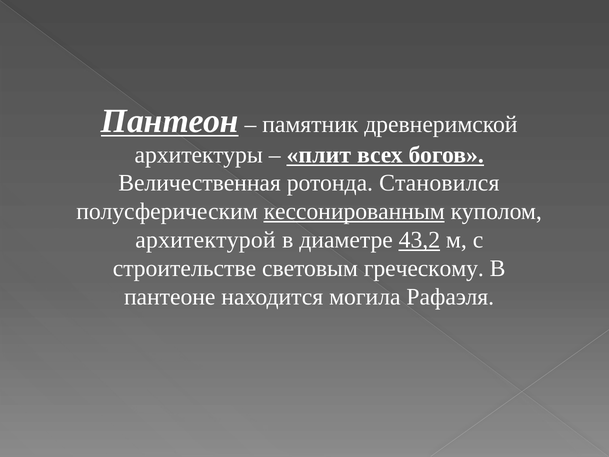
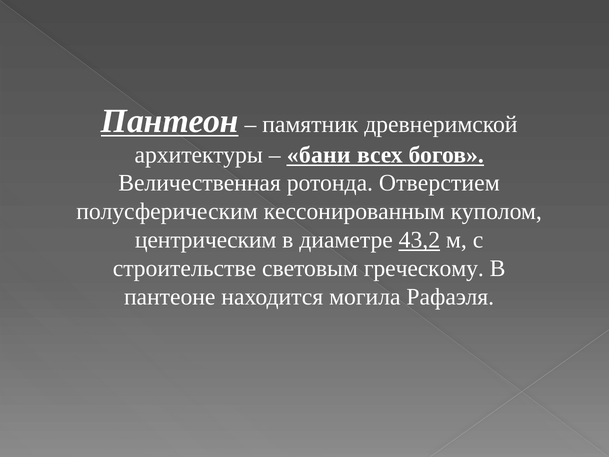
плит: плит -> бани (319, 155)
Становился: Становился -> Отверстием (439, 183)
кессонированным underline: present -> none (354, 211)
архитектурой: архитектурой -> центрическим (206, 240)
